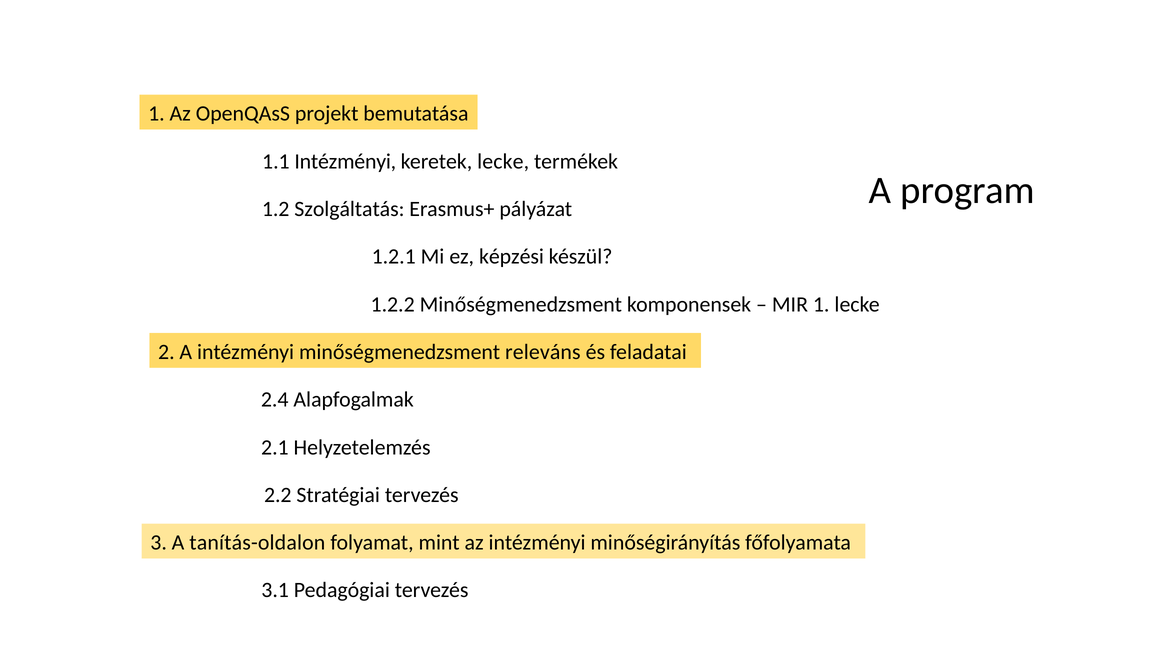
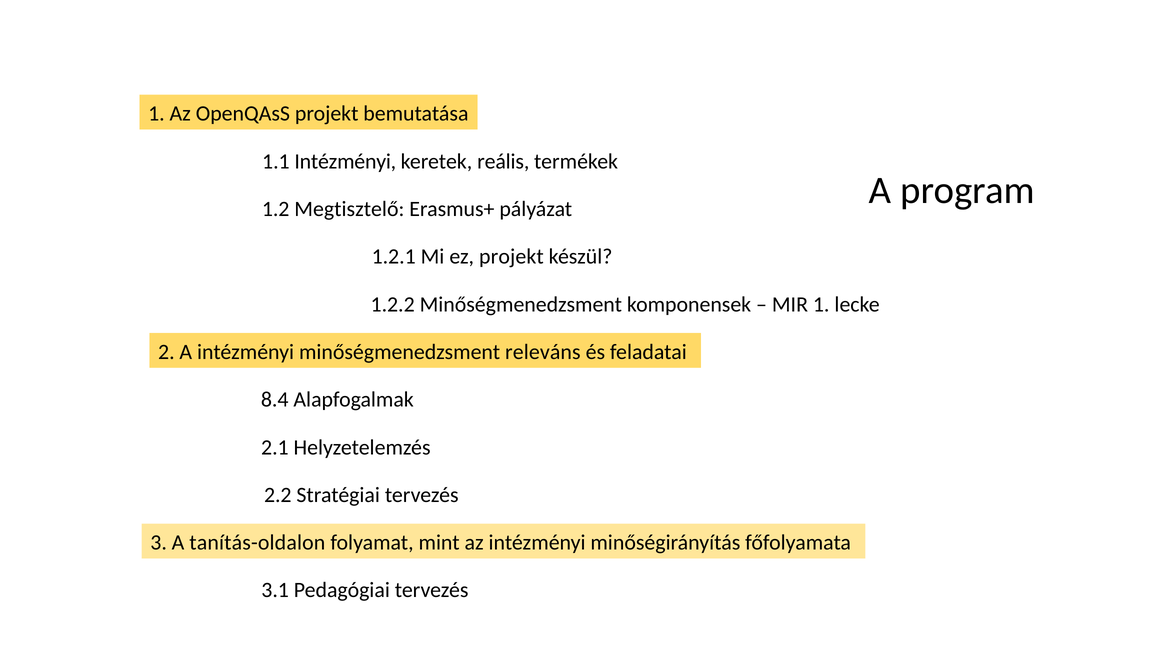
keretek lecke: lecke -> reális (503, 161)
Szolgáltatás: Szolgáltatás -> Megtisztelő (349, 209)
ez képzési: képzési -> projekt (511, 257)
2.4: 2.4 -> 8.4 (275, 400)
